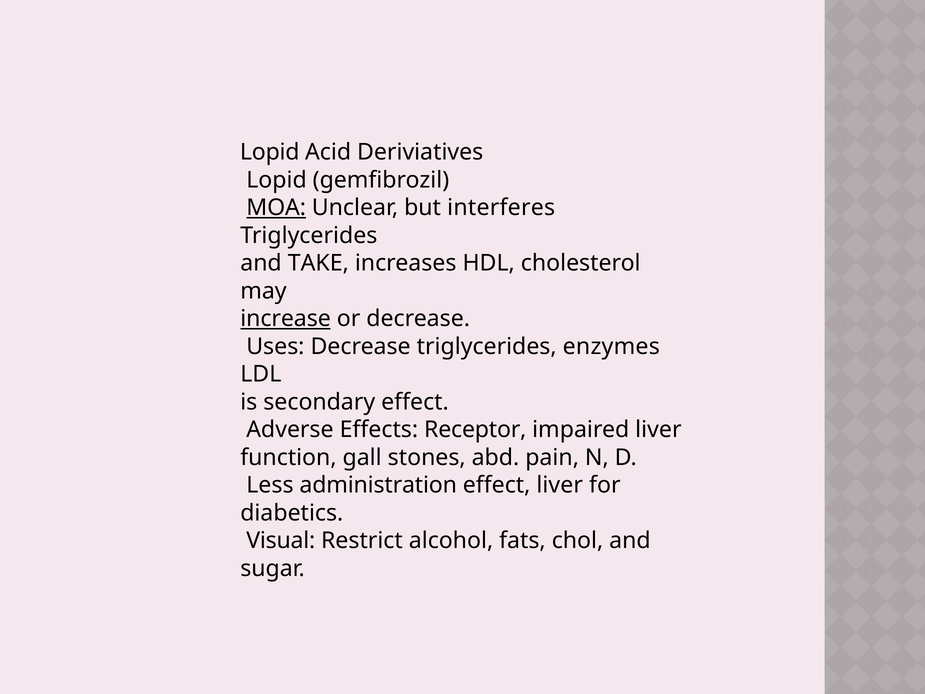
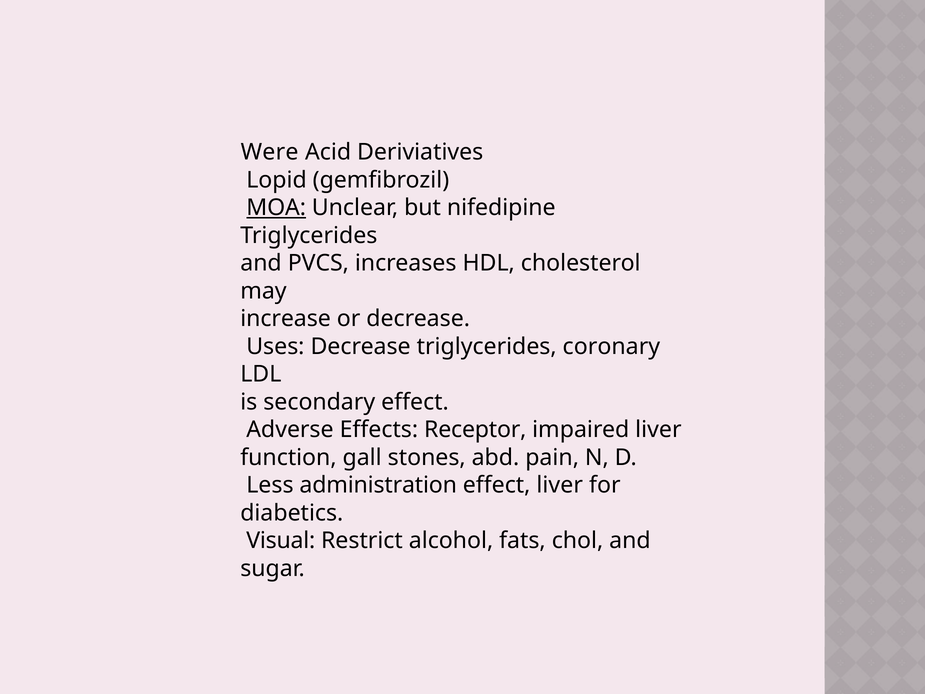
Lopid: Lopid -> Were (270, 152)
interferes: interferes -> nifedipine (501, 208)
TAKE: TAKE -> PVCS (318, 263)
increase underline: present -> none (286, 319)
enzymes: enzymes -> coronary (611, 346)
